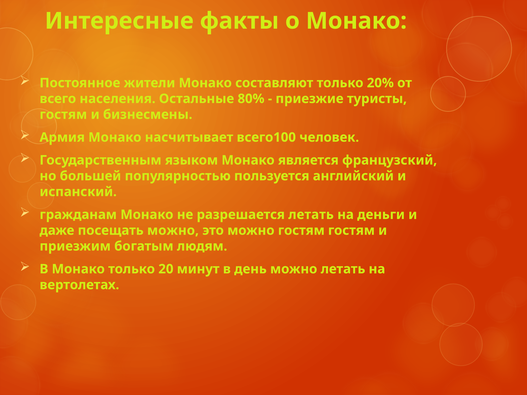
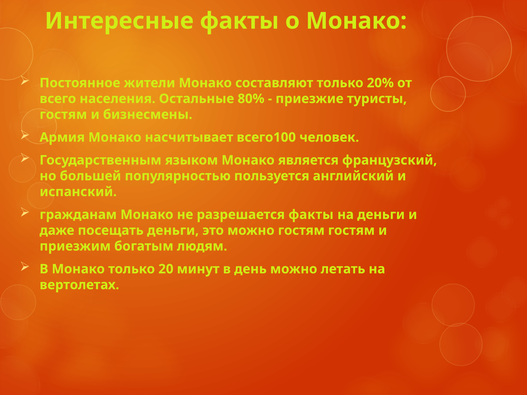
разрешается летать: летать -> факты (311, 215)
посещать можно: можно -> деньги (173, 231)
